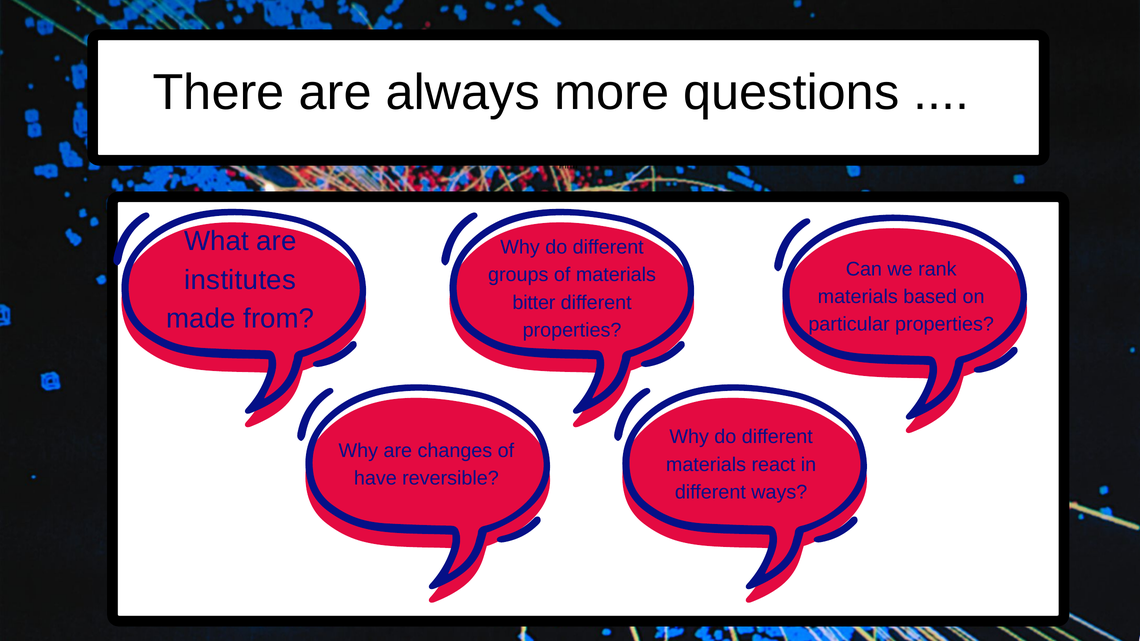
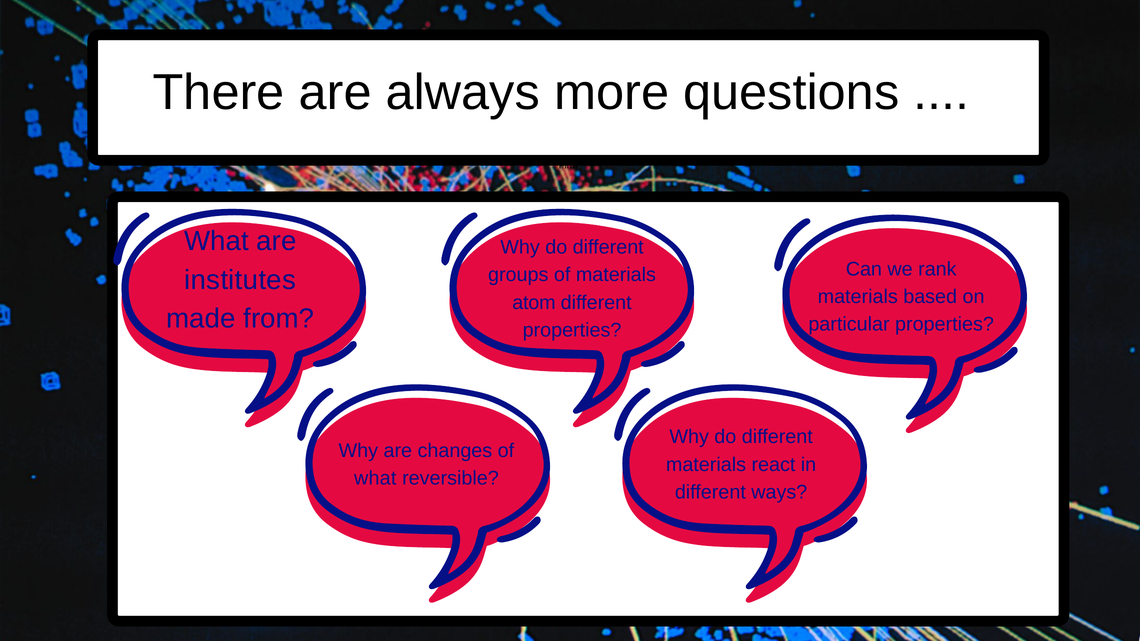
bitter: bitter -> atom (534, 303)
have: have -> what (375, 478)
